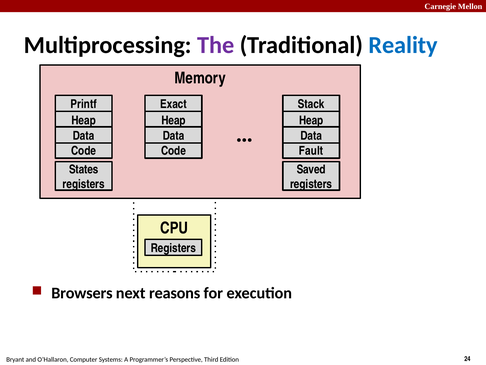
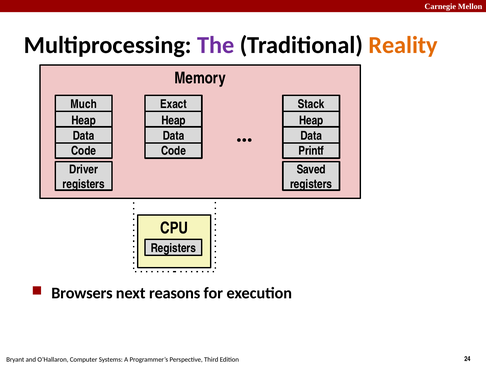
Reality colour: blue -> orange (403, 45)
Printf: Printf -> Much (84, 104)
Fault: Fault -> Printf (311, 151)
States: States -> Driver (84, 169)
